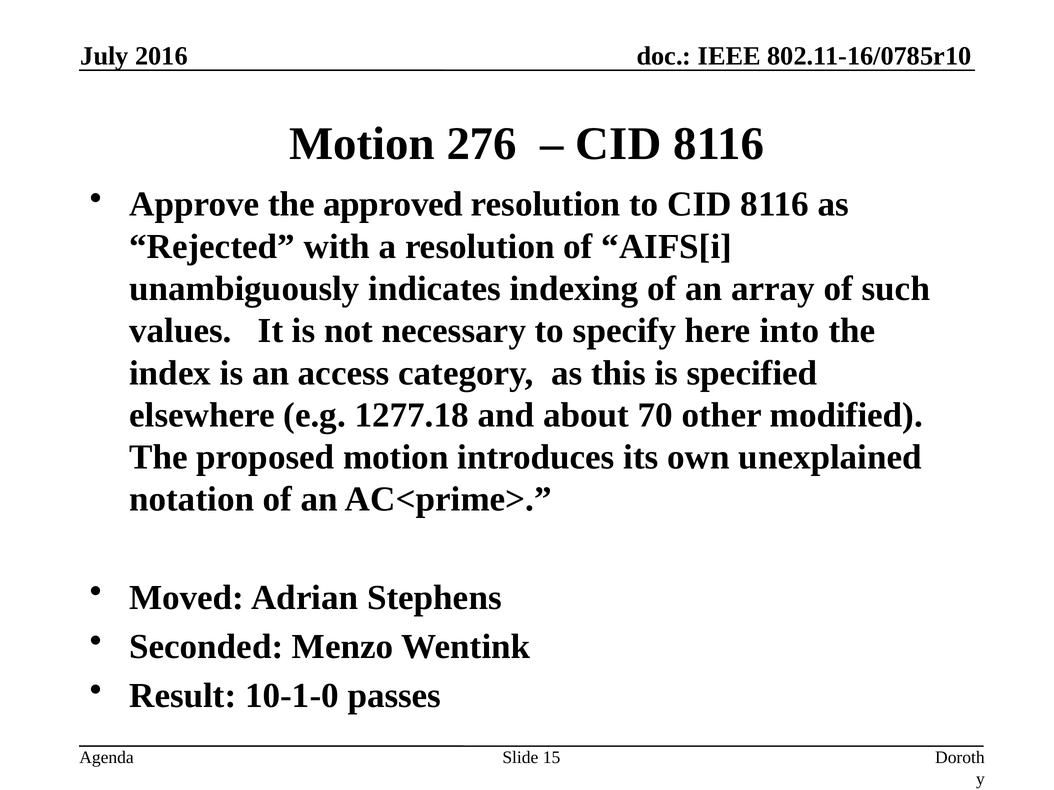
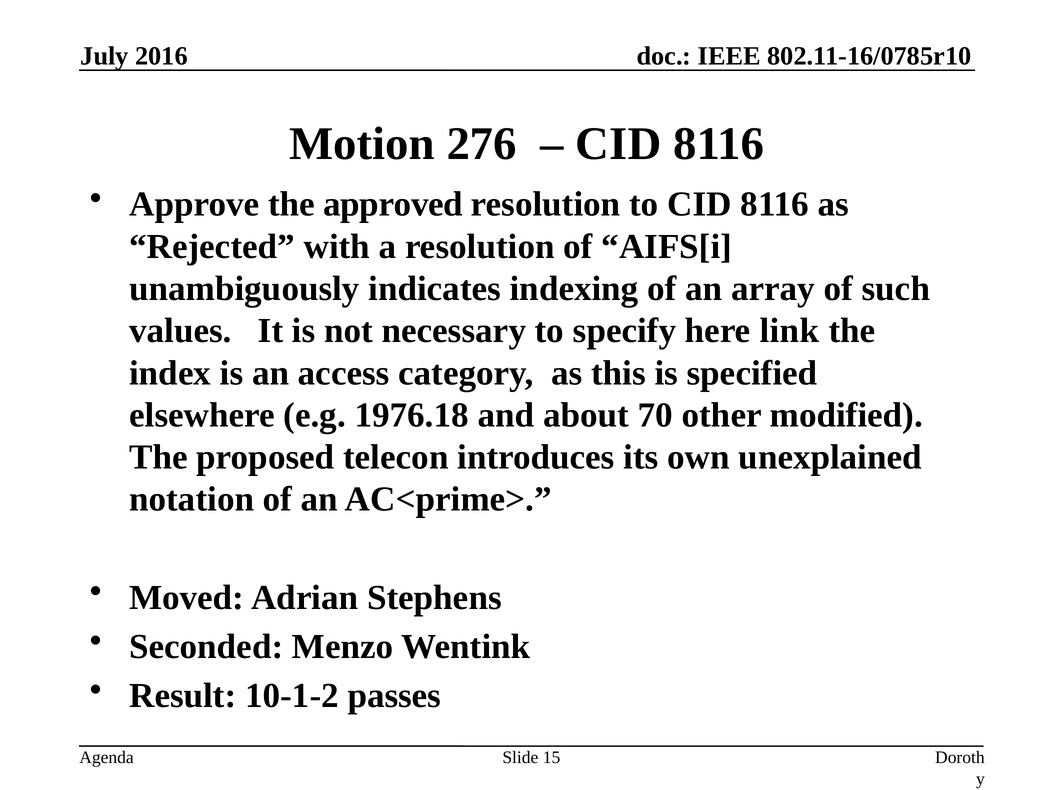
into: into -> link (789, 331)
1277.18: 1277.18 -> 1976.18 (412, 415)
proposed motion: motion -> telecon (396, 457)
10-1-0: 10-1-0 -> 10-1-2 (292, 696)
